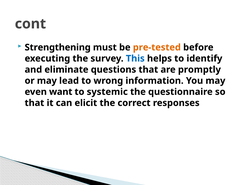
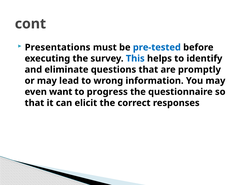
Strengthening: Strengthening -> Presentations (58, 47)
pre-tested colour: orange -> blue (157, 47)
systemic: systemic -> progress (107, 92)
